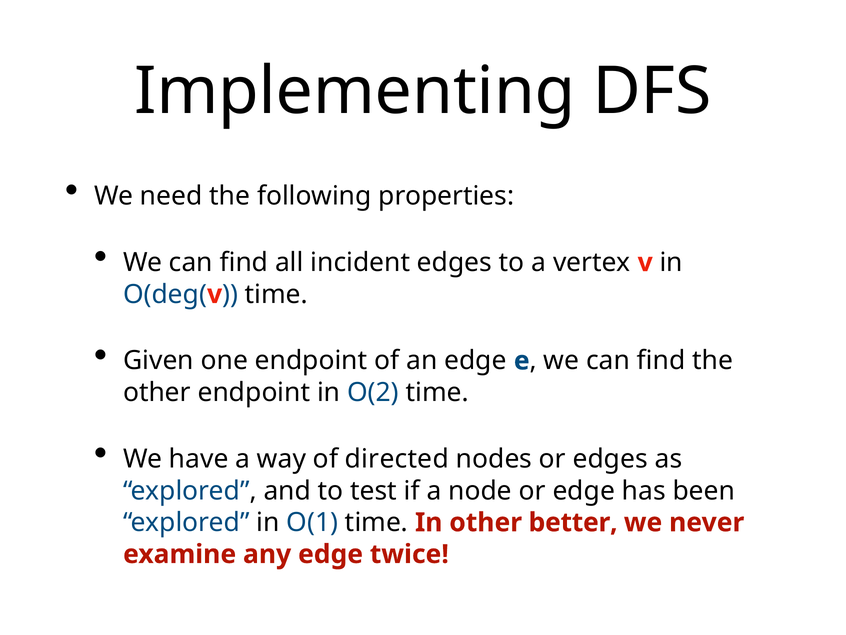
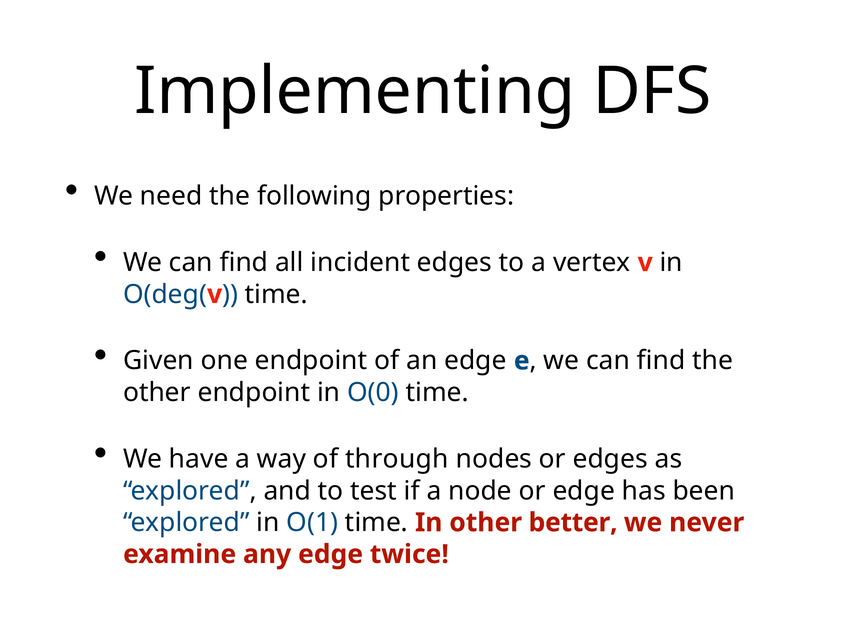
O(2: O(2 -> O(0 (373, 392)
directed: directed -> through (397, 459)
